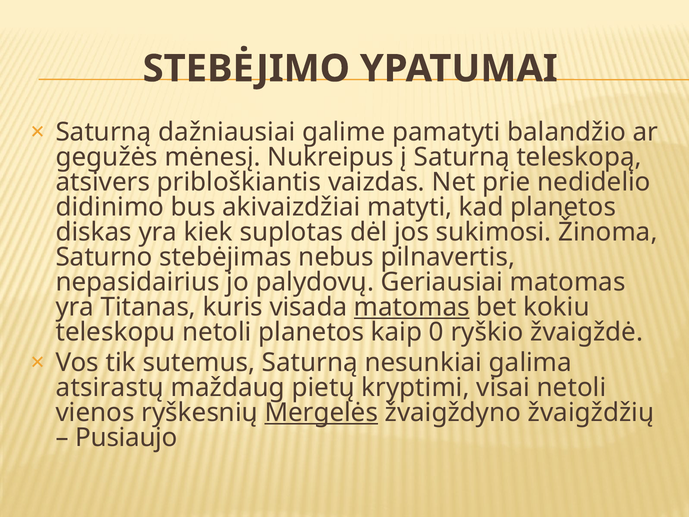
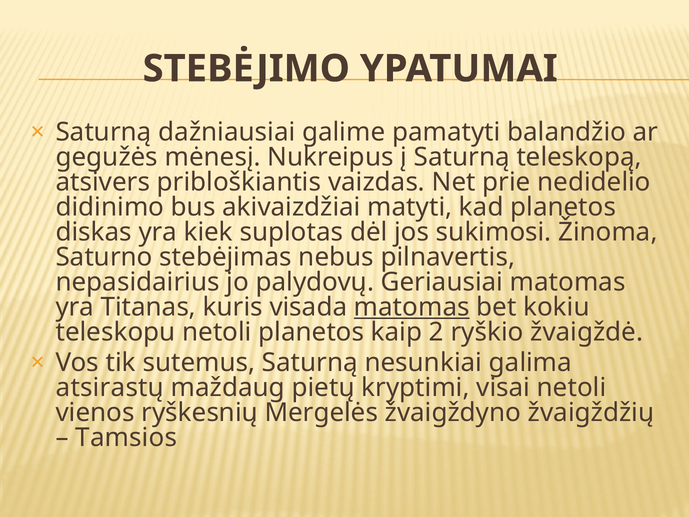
0: 0 -> 2 (436, 332)
Mergelės underline: present -> none (321, 412)
Pusiaujo: Pusiaujo -> Tamsios (126, 437)
